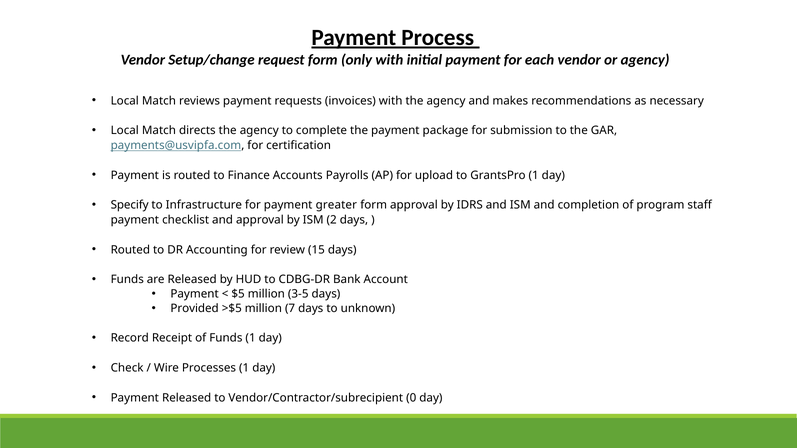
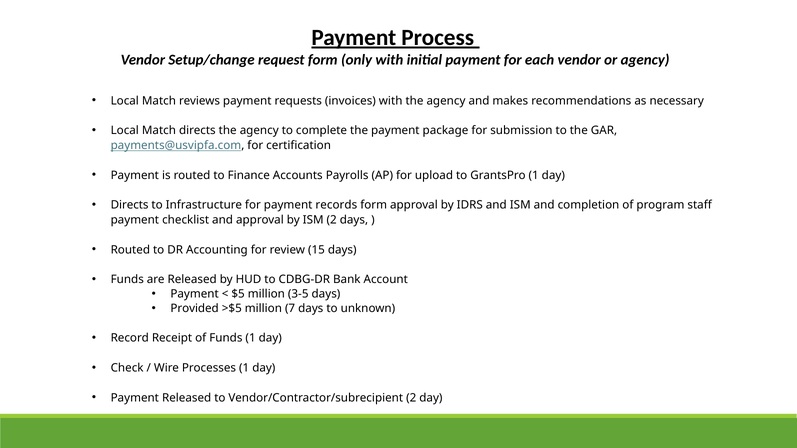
Specify: Specify -> Directs (130, 205)
greater: greater -> records (336, 205)
Vendor/Contractor/subrecipient 0: 0 -> 2 (411, 398)
